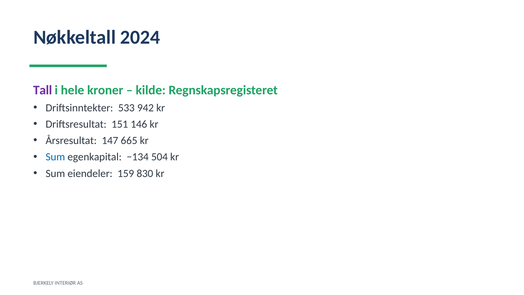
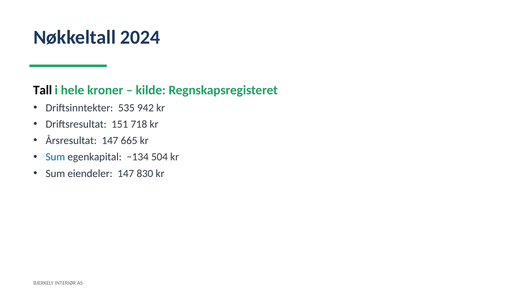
Tall colour: purple -> black (43, 90)
533: 533 -> 535 (126, 108)
146: 146 -> 718 (139, 124)
eiendeler 159: 159 -> 147 (126, 173)
